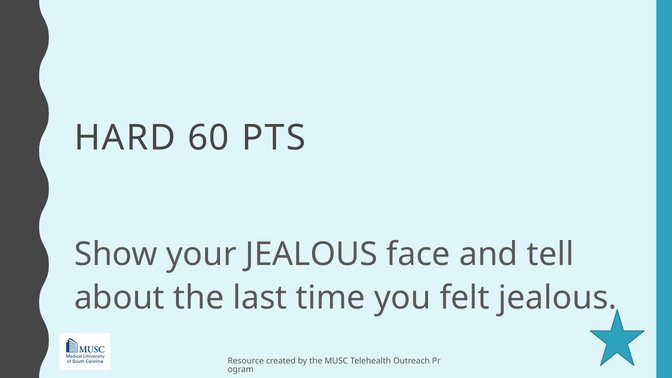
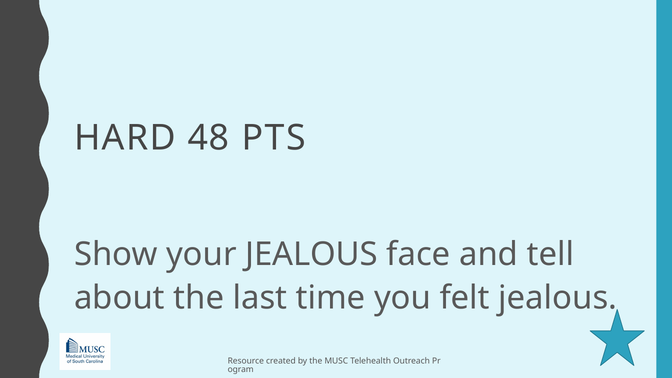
60: 60 -> 48 (209, 138)
